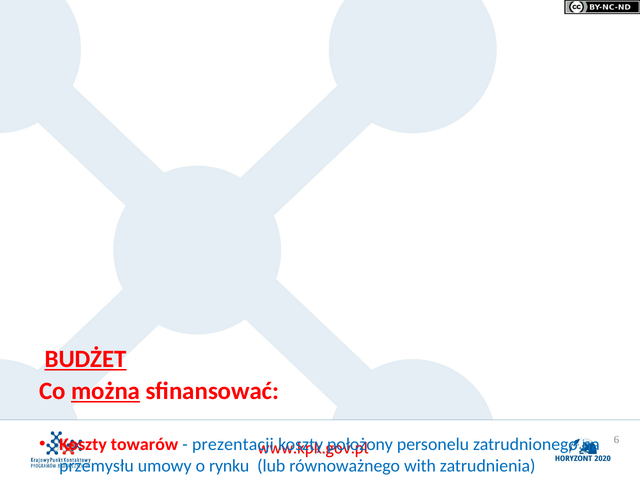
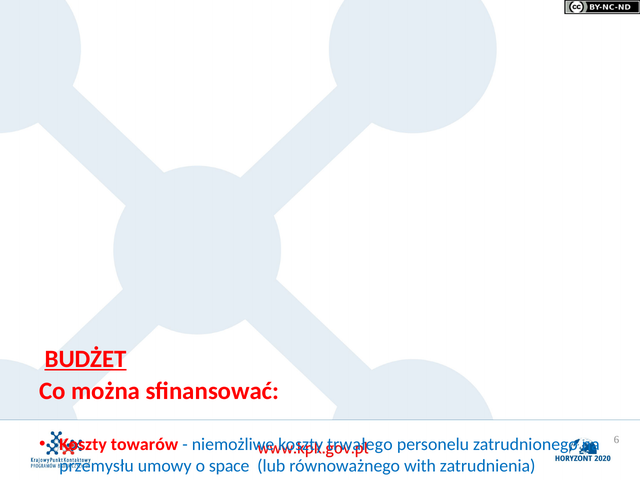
można underline: present -> none (106, 391)
prezentacji: prezentacji -> niemożliwe (233, 444)
koszty położony: położony -> trwałego (360, 444)
rynku: rynku -> space (229, 466)
